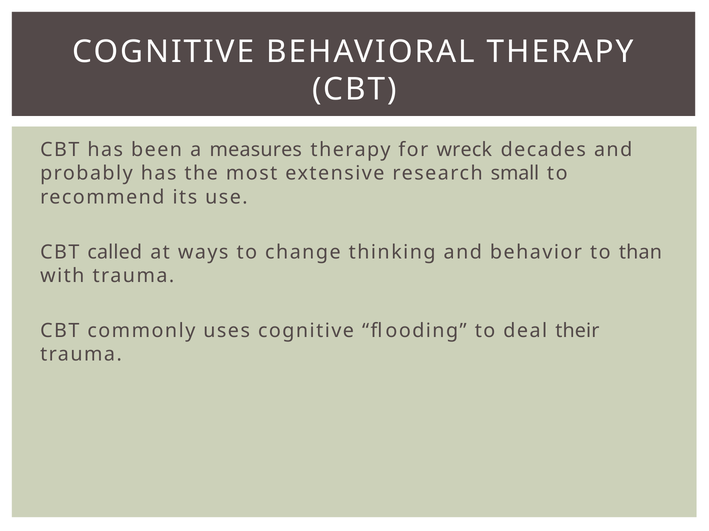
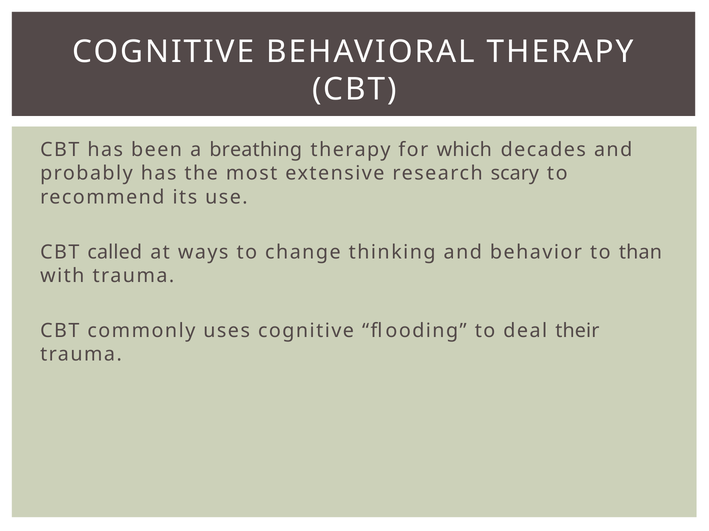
measures: measures -> breathing (256, 150)
wreck: wreck -> which (464, 150)
small: small -> scary (515, 174)
